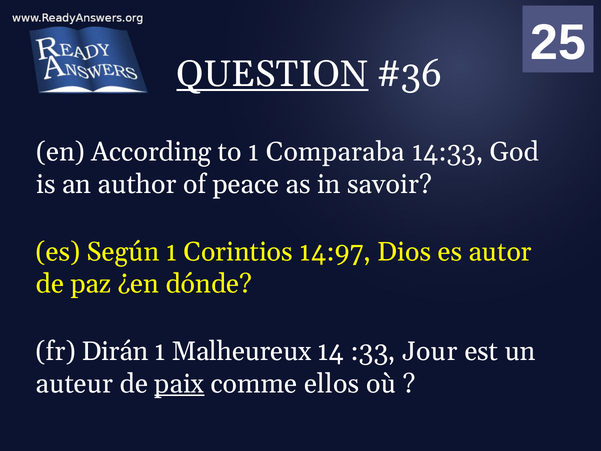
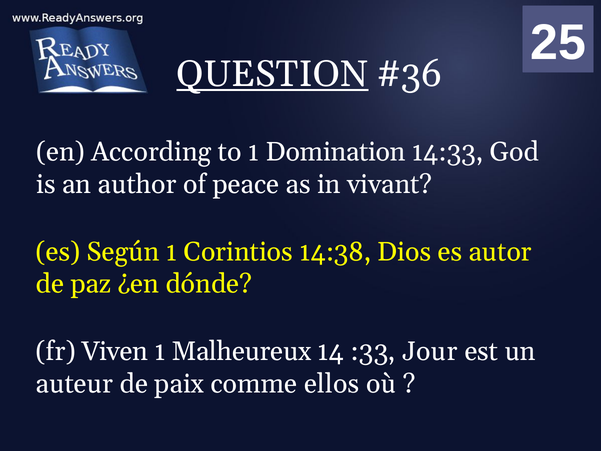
Comparaba: Comparaba -> Domination (336, 152)
savoir: savoir -> vivant (390, 184)
14:97: 14:97 -> 14:38 (335, 252)
Dirán: Dirán -> Viven (115, 351)
paix underline: present -> none (179, 384)
